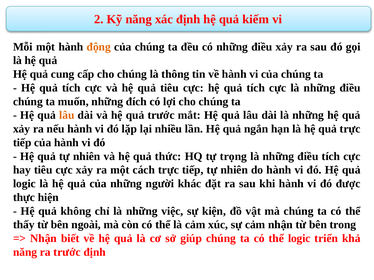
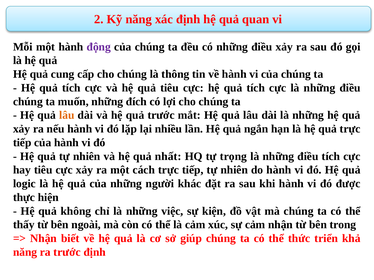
kiếm: kiếm -> quan (256, 19)
động colour: orange -> purple (99, 47)
thức: thức -> nhất (168, 157)
thể logic: logic -> thức (299, 239)
